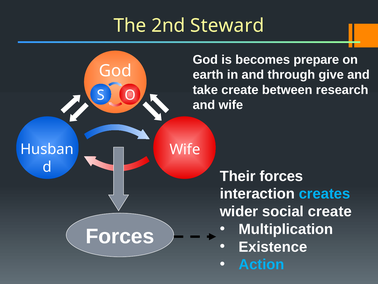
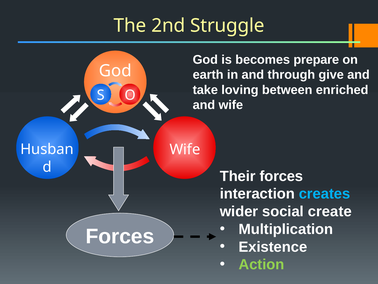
Steward: Steward -> Struggle (227, 25)
take create: create -> loving (240, 90)
research: research -> enriched (342, 90)
Action colour: light blue -> light green (262, 264)
